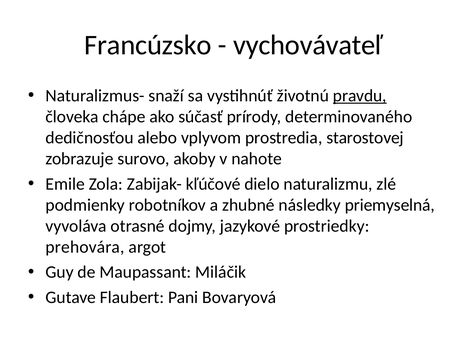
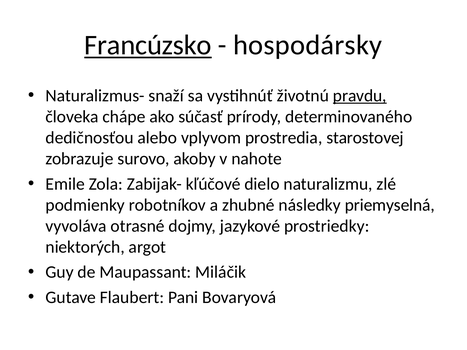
Francúzsko underline: none -> present (148, 45)
vychovávateľ: vychovávateľ -> hospodársky (308, 45)
prehovára: prehovára -> niektorých (85, 247)
